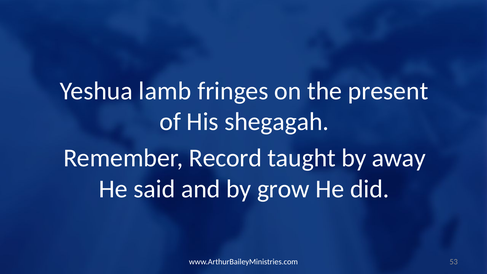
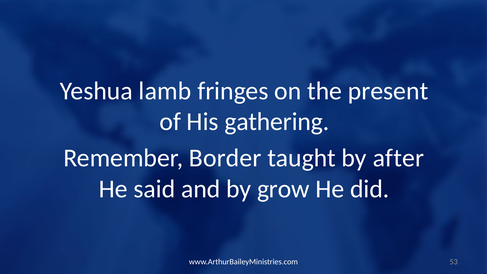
shegagah: shegagah -> gathering (277, 122)
Record: Record -> Border (225, 158)
away: away -> after (398, 158)
